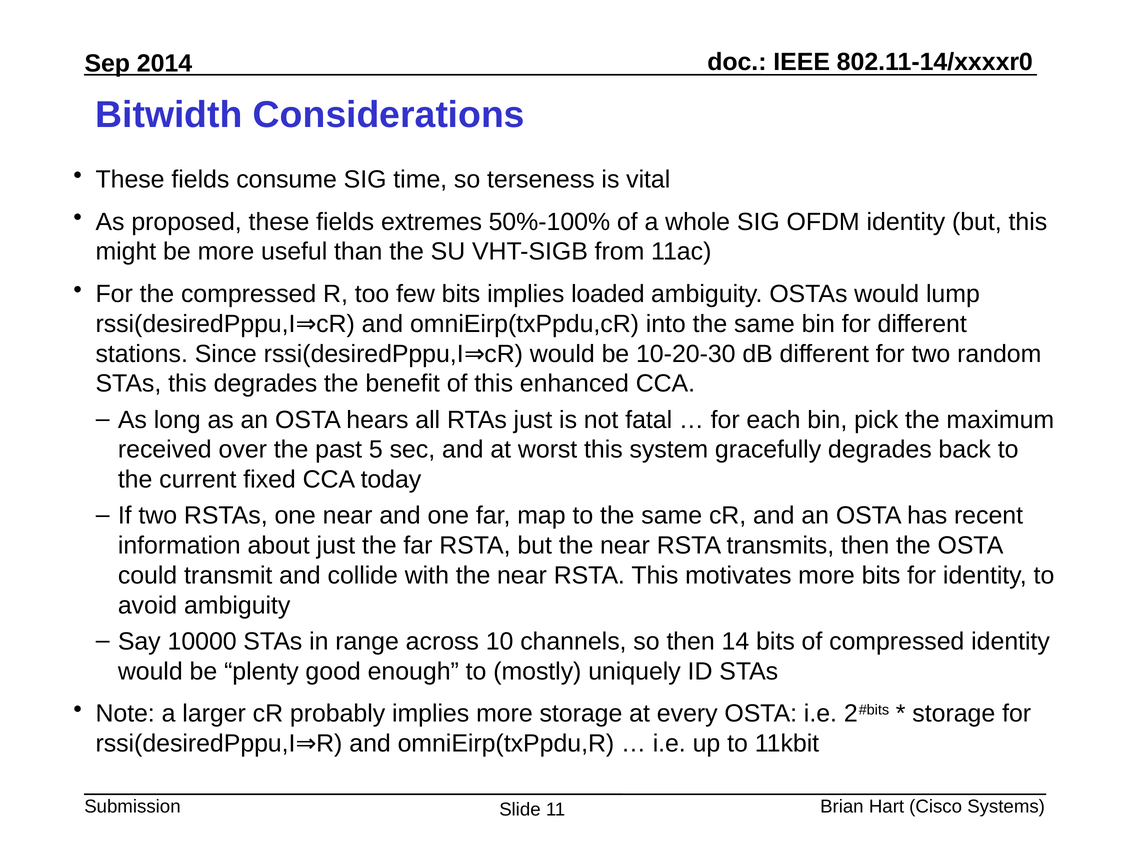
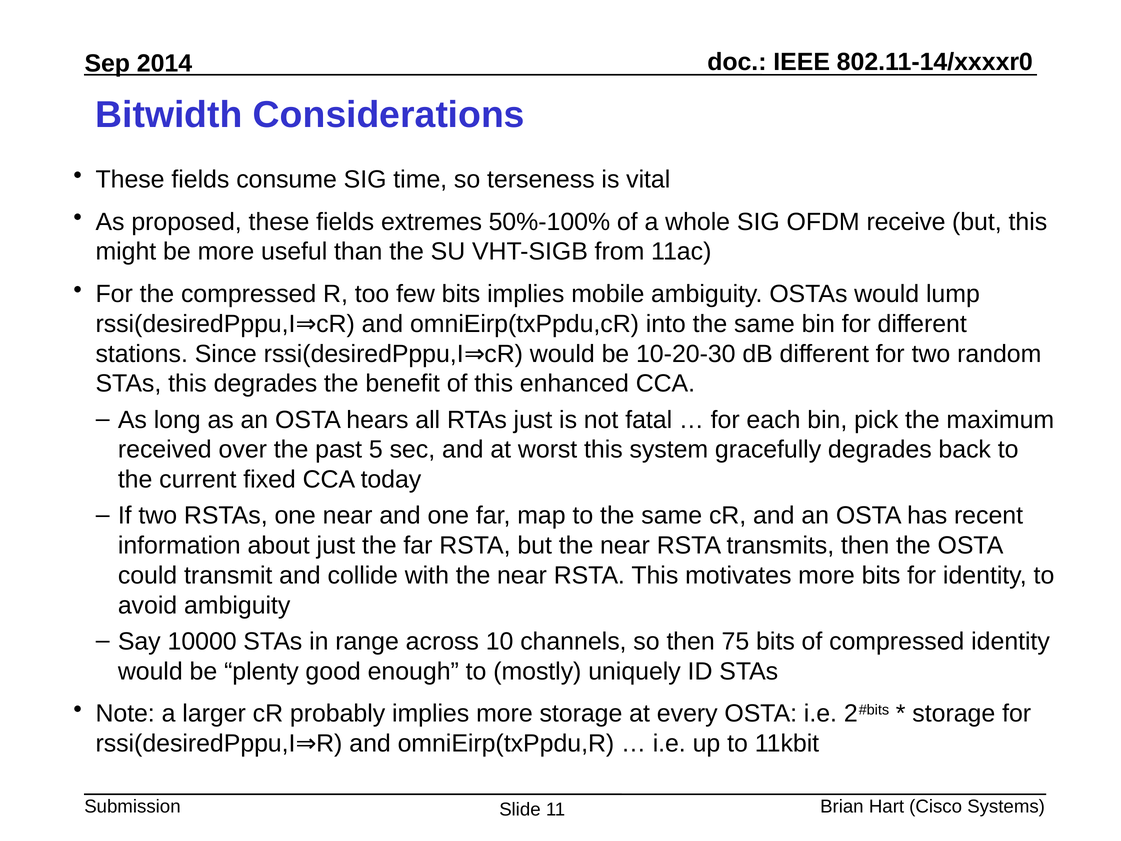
OFDM identity: identity -> receive (906, 222)
loaded: loaded -> mobile (608, 294)
14: 14 -> 75 (735, 641)
